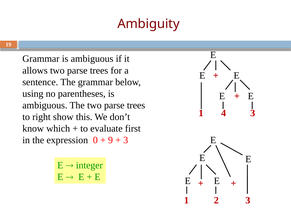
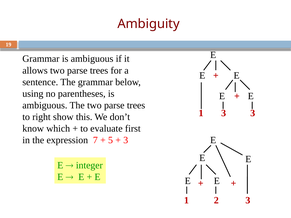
1 4: 4 -> 3 (224, 113)
0: 0 -> 7 (95, 140)
9: 9 -> 5 (111, 140)
